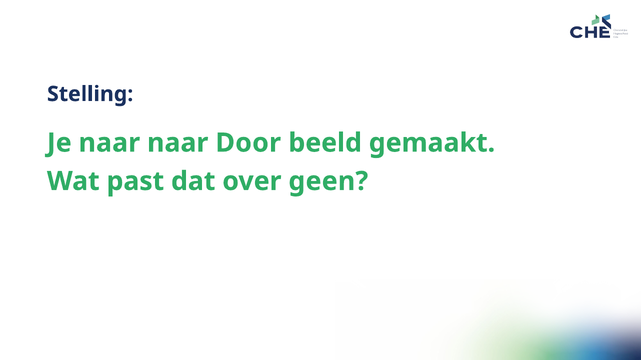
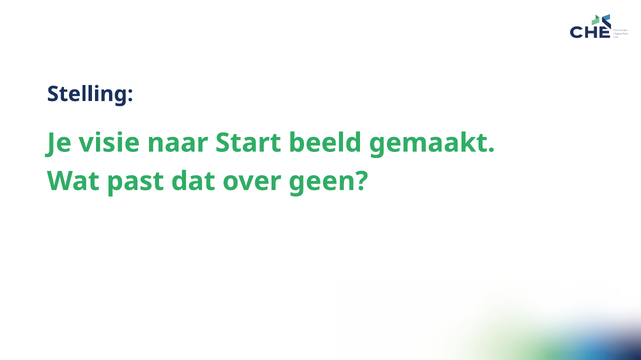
Je naar: naar -> visie (109, 143)
Door: Door -> Start (248, 143)
